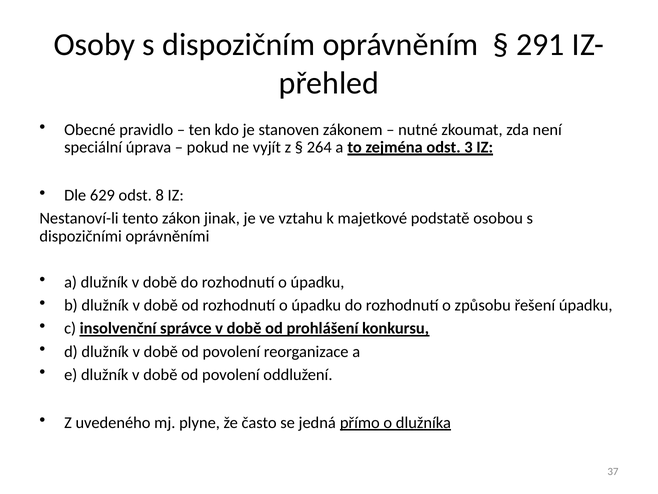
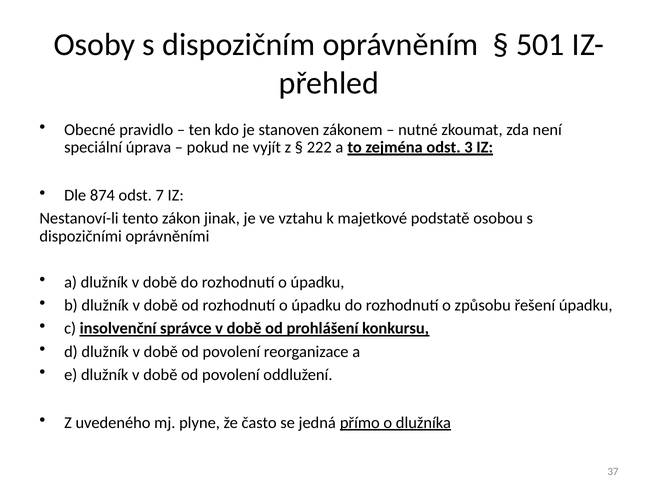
291: 291 -> 501 (540, 44)
264: 264 -> 222 (319, 147)
629: 629 -> 874 (102, 195)
8: 8 -> 7 (160, 195)
